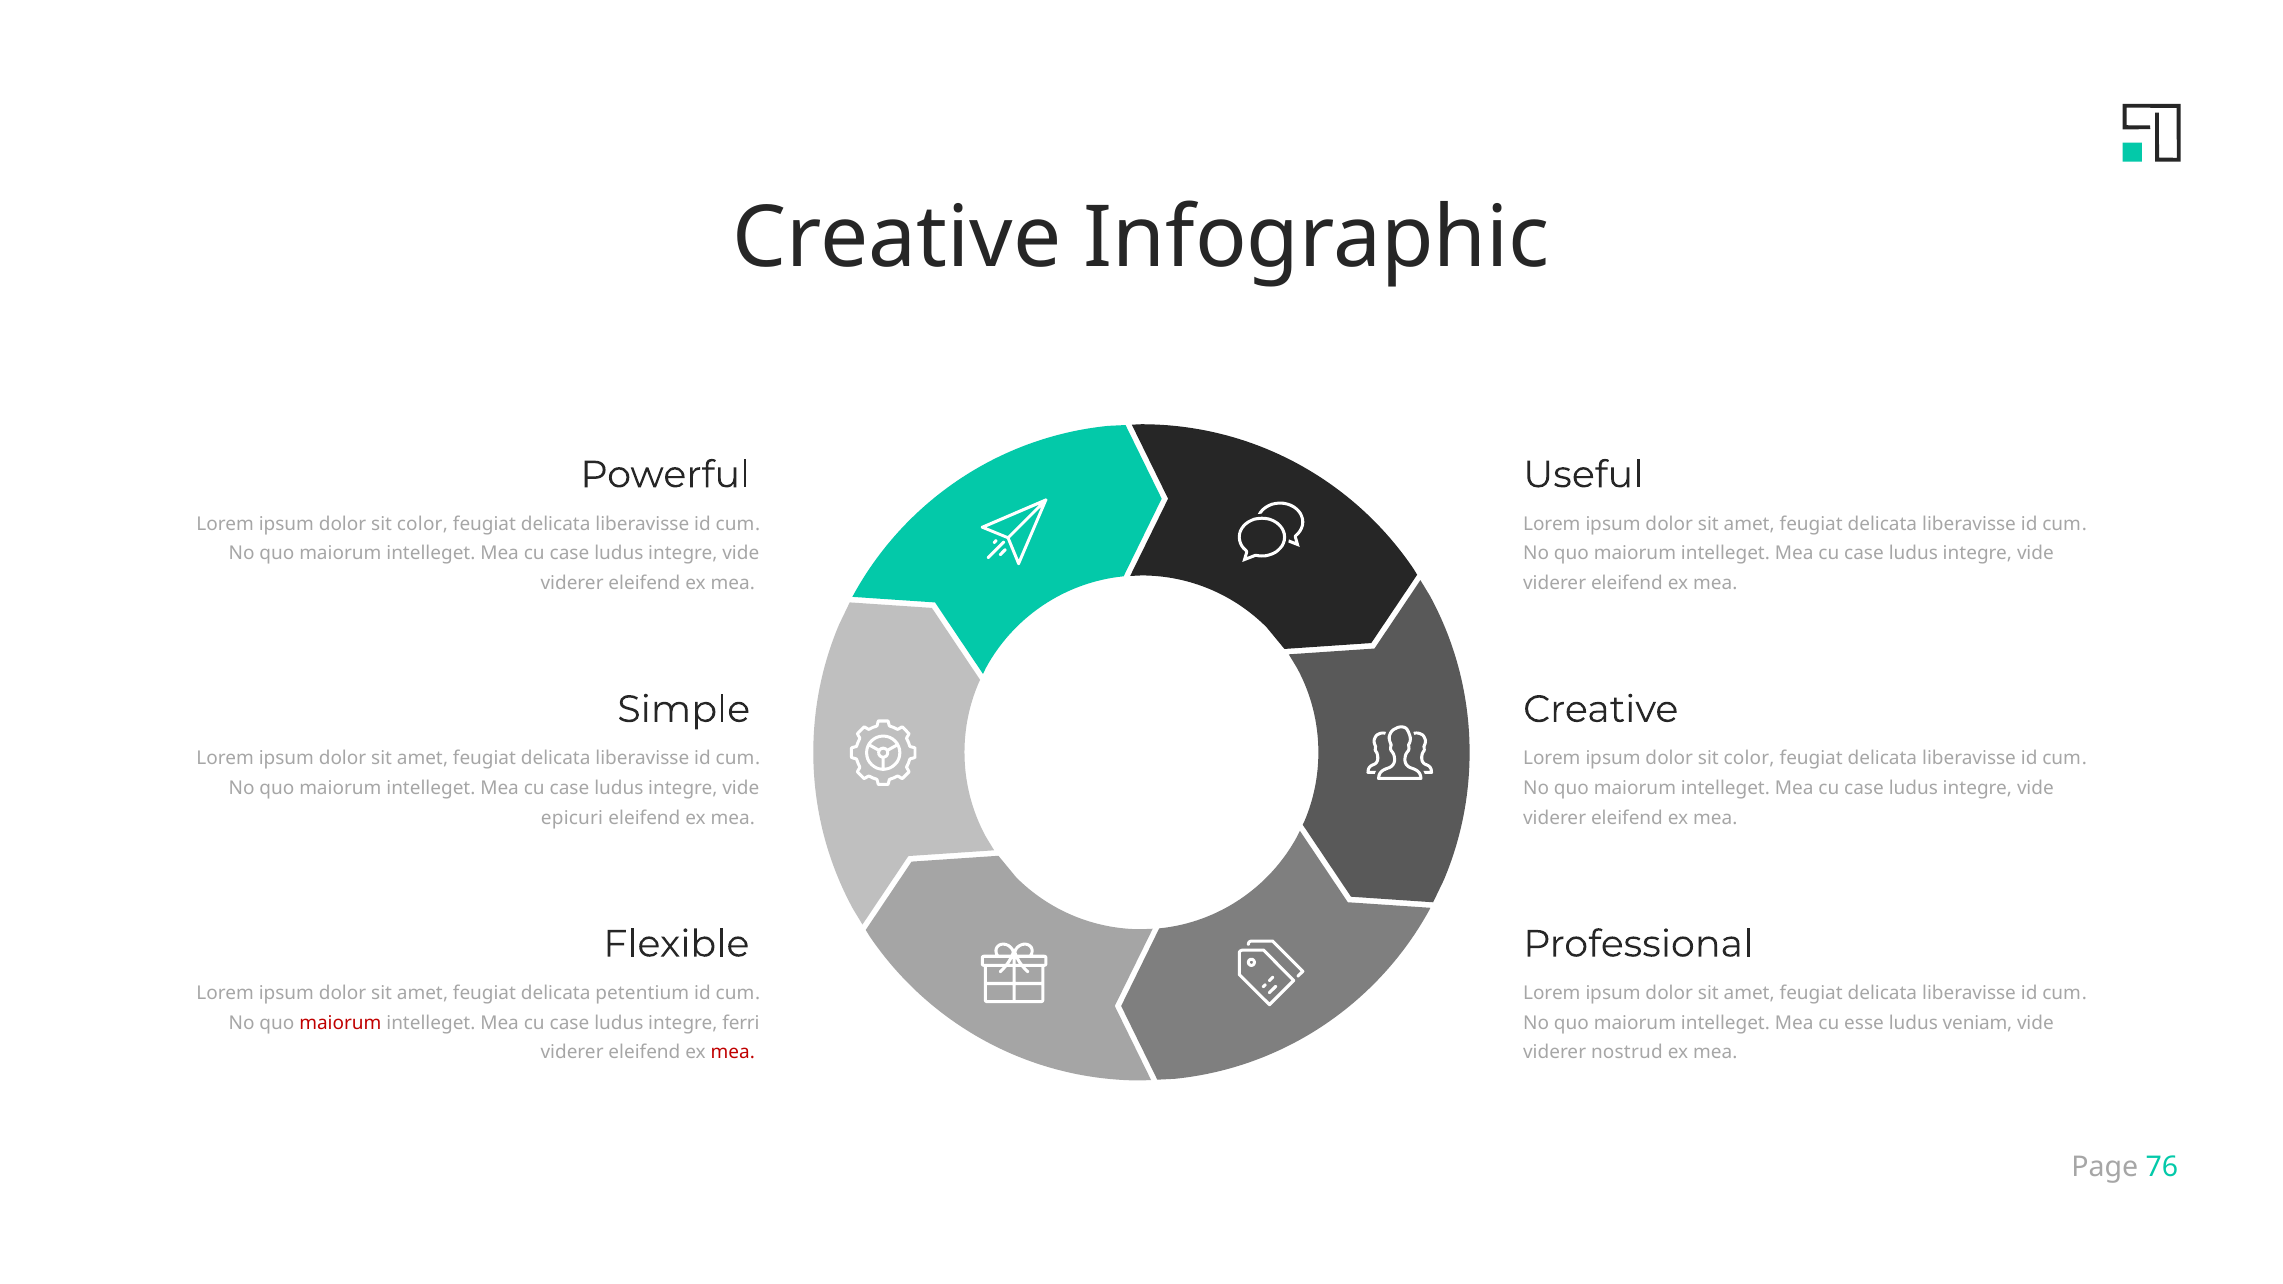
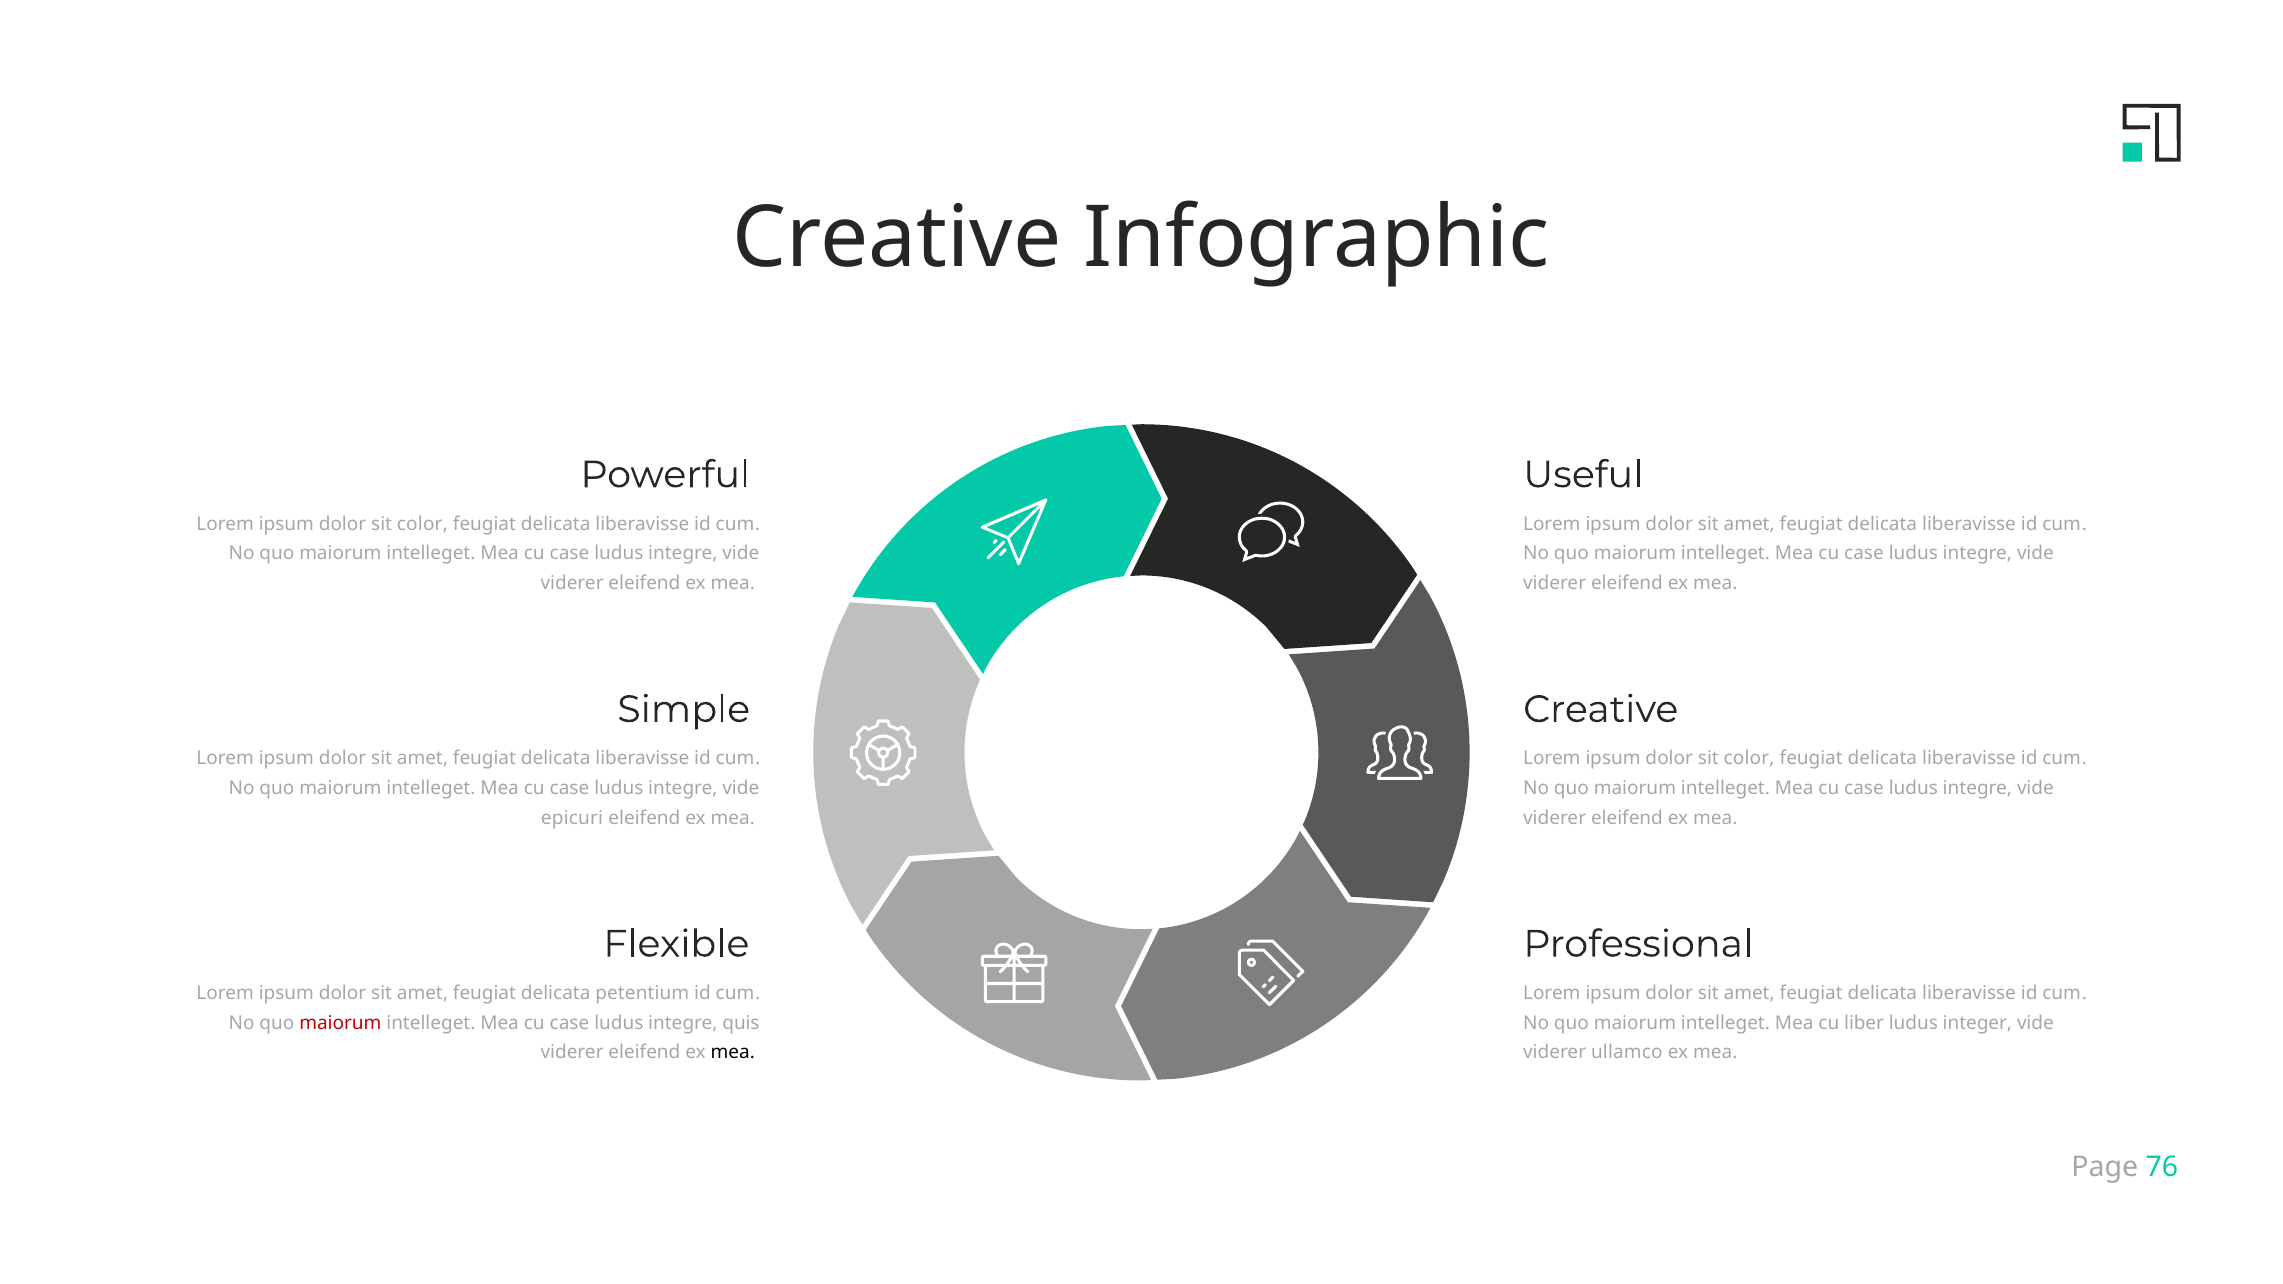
ferri: ferri -> quis (741, 1023)
esse: esse -> liber (1864, 1023)
veniam: veniam -> integer (1977, 1023)
mea colour: red -> black (733, 1053)
nostrud: nostrud -> ullamco (1627, 1053)
